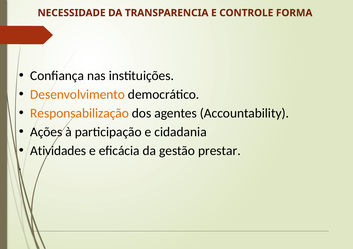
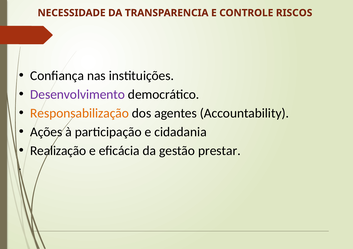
FORMA: FORMA -> RISCOS (294, 13)
Desenvolvimento colour: orange -> purple (78, 95)
Atividades: Atividades -> Realização (58, 151)
